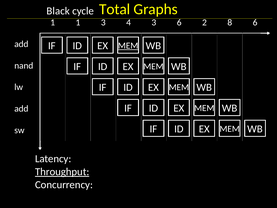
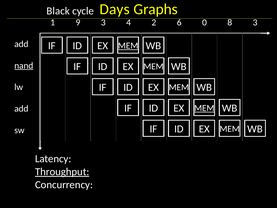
Total: Total -> Days (115, 9)
1 1: 1 -> 9 (78, 22)
4 3: 3 -> 2 (154, 22)
2: 2 -> 0 (204, 22)
8 6: 6 -> 3 (255, 22)
nand underline: none -> present (24, 65)
MEM underline: none -> present (204, 108)
